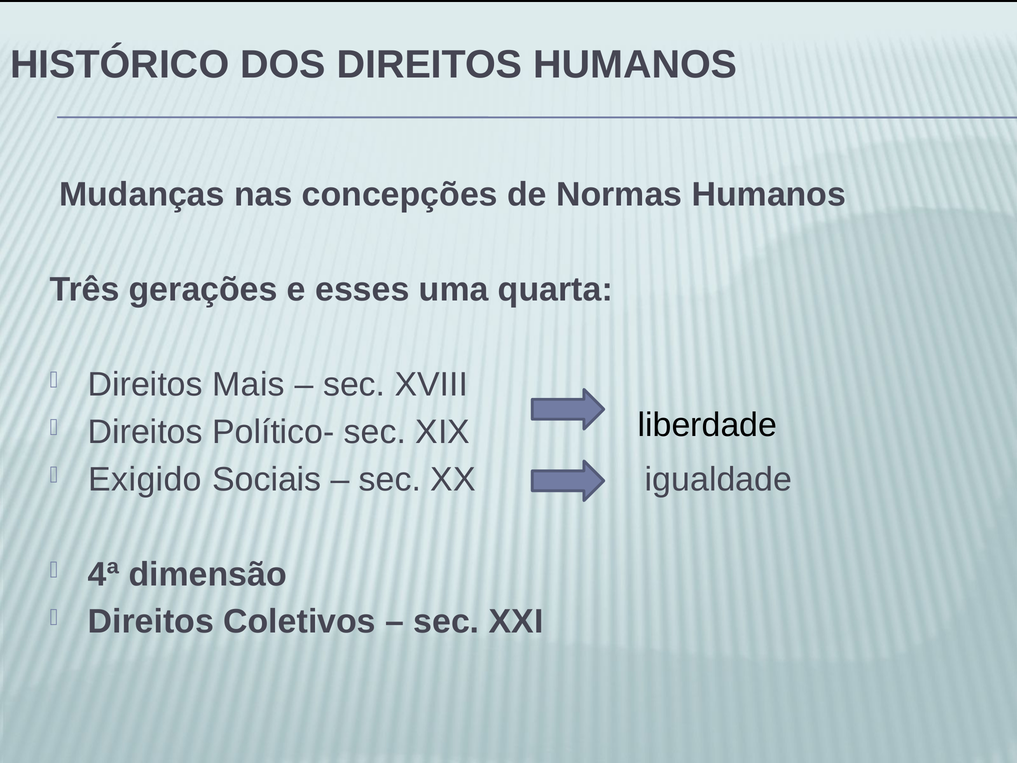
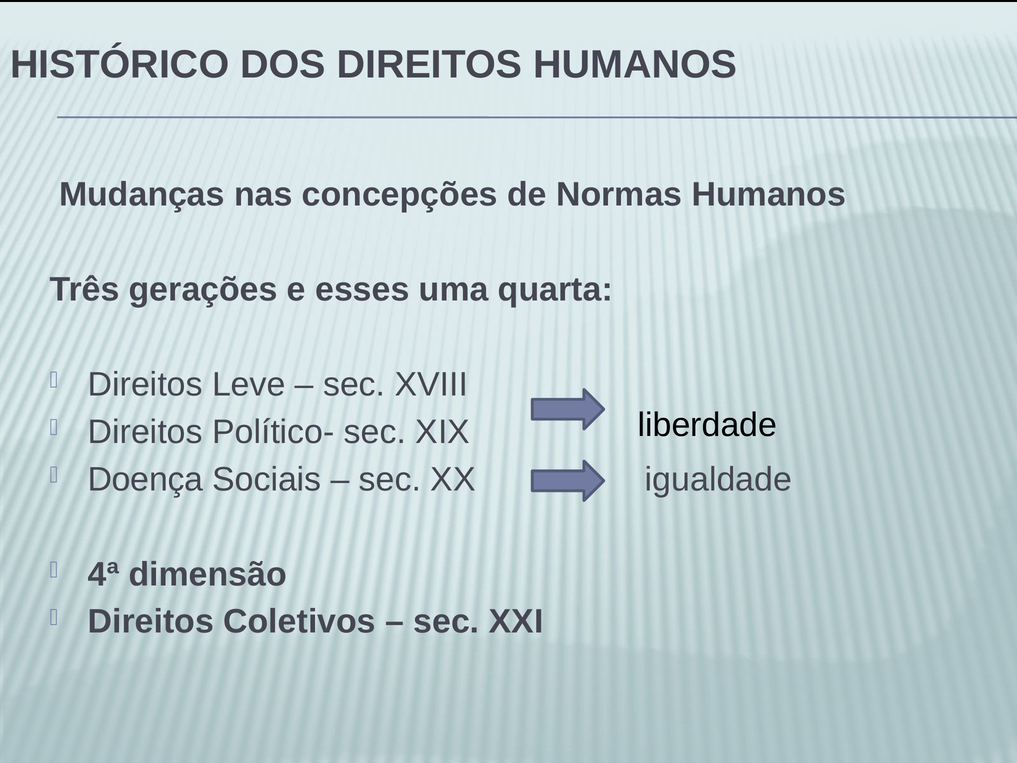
Mais: Mais -> Leve (249, 384)
Exigido: Exigido -> Doença (145, 479)
